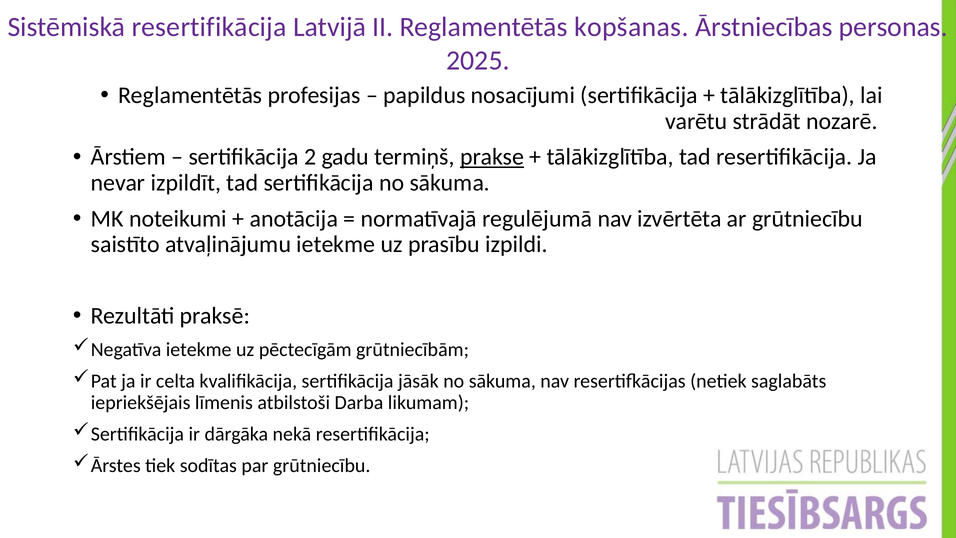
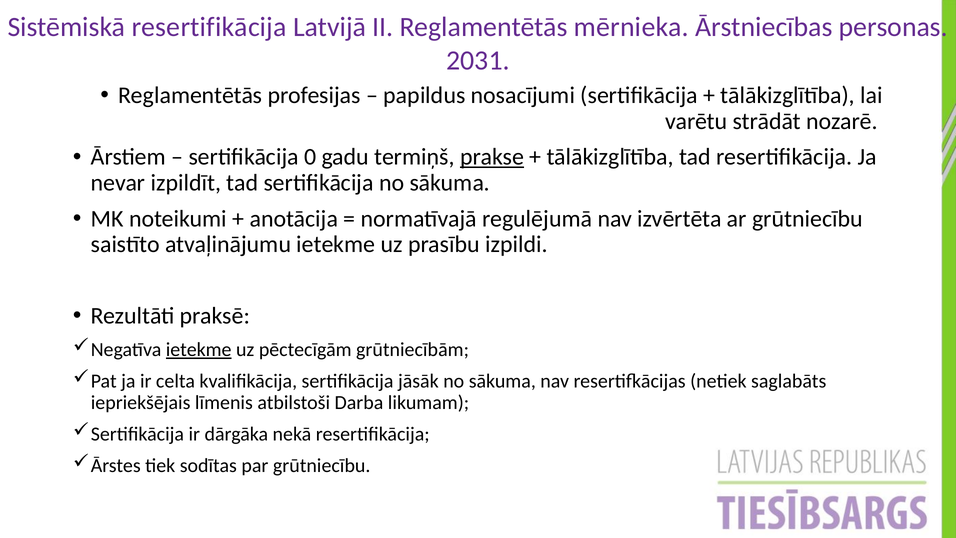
kopšanas: kopšanas -> mērnieka (631, 27)
2025: 2025 -> 2031 (478, 60)
2: 2 -> 0 (310, 157)
ietekme underline: none -> present (199, 350)
